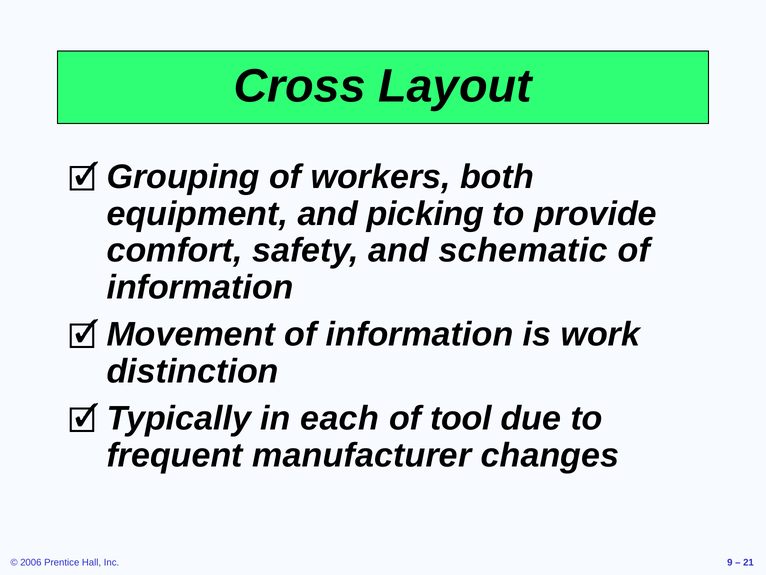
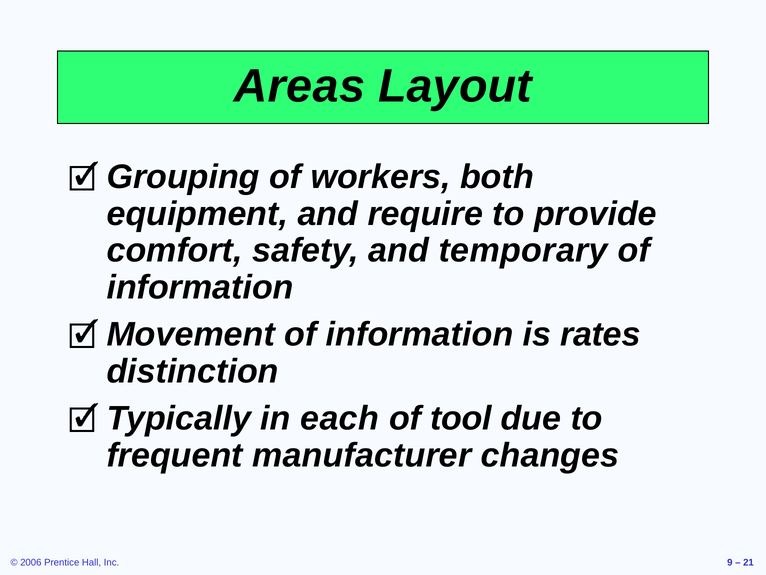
Cross: Cross -> Areas (299, 86)
picking: picking -> require (425, 214)
schematic: schematic -> temporary (523, 251)
work: work -> rates (600, 334)
